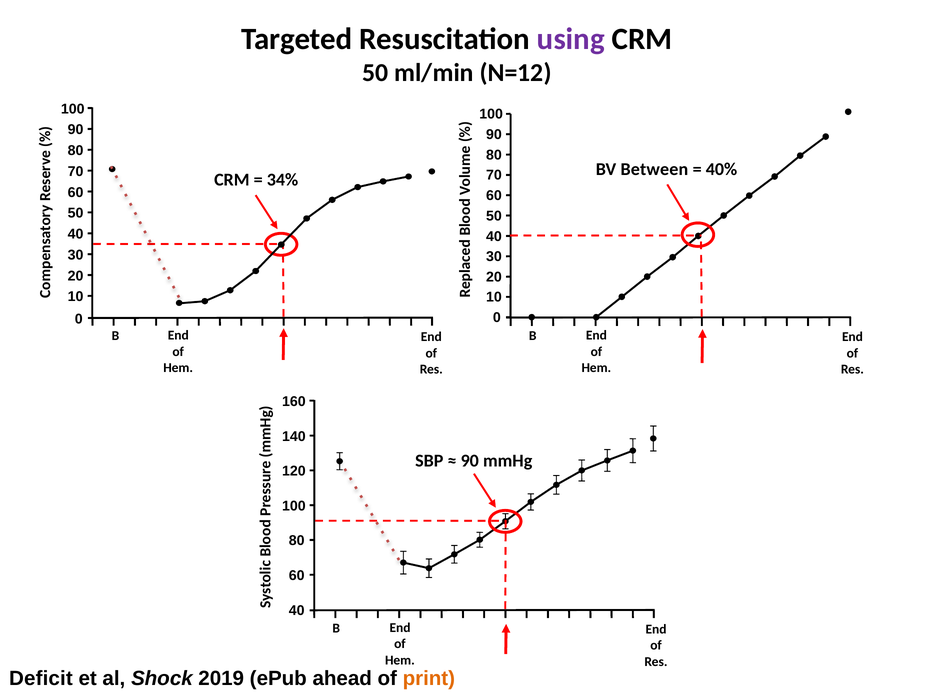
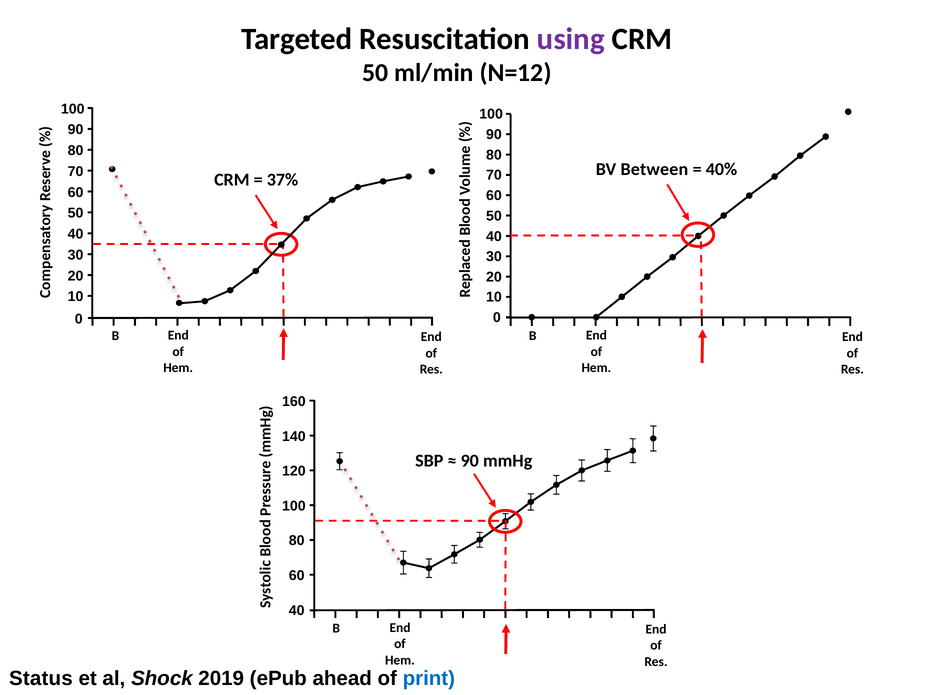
34%: 34% -> 37% (283, 180)
Deficit: Deficit -> Status (41, 679)
print colour: orange -> blue (429, 679)
